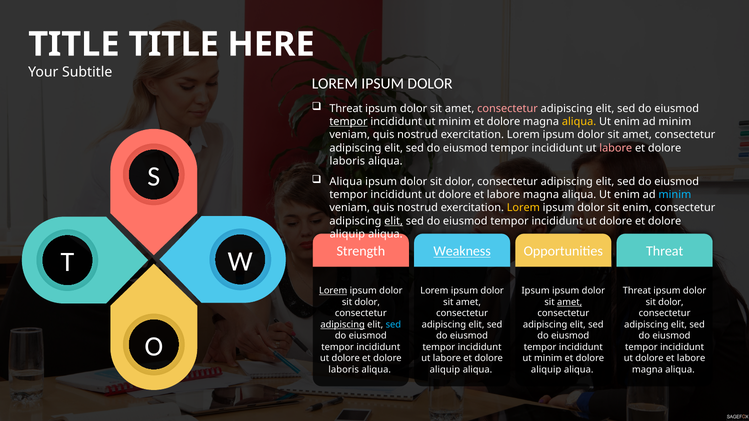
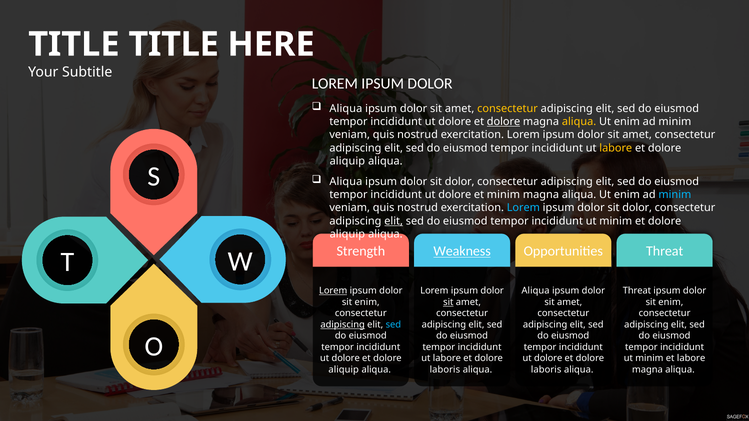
Threat: Threat -> Aliqua (346, 109)
consectetur colour: pink -> yellow (508, 109)
tempor underline: present -> none (349, 122)
minim: minim -> dolore (455, 122)
dolore underline: none -> present (504, 122)
labore colour: pink -> yellow (616, 148)
laboris: laboris -> aliquip (347, 161)
labore: labore -> minim (503, 195)
Lorem colour: yellow -> light blue (523, 208)
enim: enim -> dolor (637, 208)
dolore: dolore -> minim (616, 221)
Ipsum: Ipsum -> Aliqua (536, 291)
dolor: dolor -> enim (367, 302)
sit underline: none -> present (448, 302)
amet underline: present -> none (570, 302)
dolor: dolor -> enim (671, 302)
minim: minim -> dolore (548, 358)
dolore: dolore -> minim (649, 358)
laboris: laboris -> aliquip (344, 370)
aliquip: aliquip -> laboris (445, 370)
aliquip: aliquip -> laboris (546, 370)
